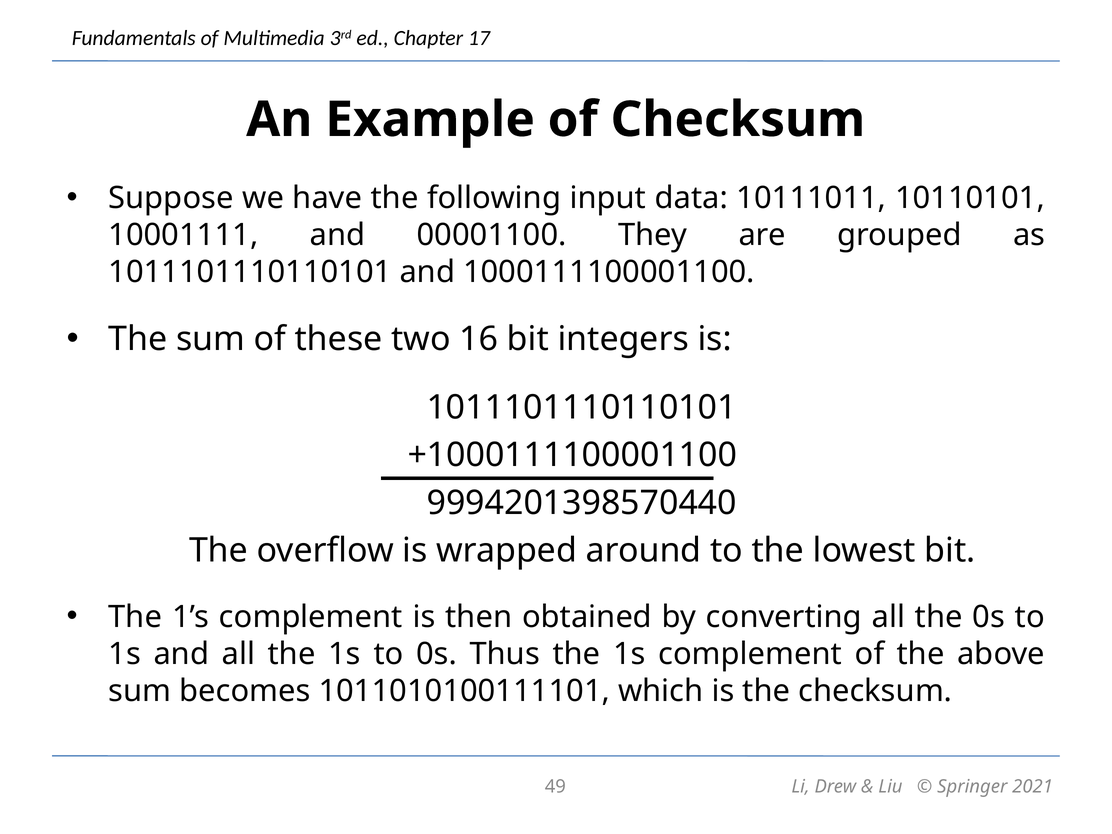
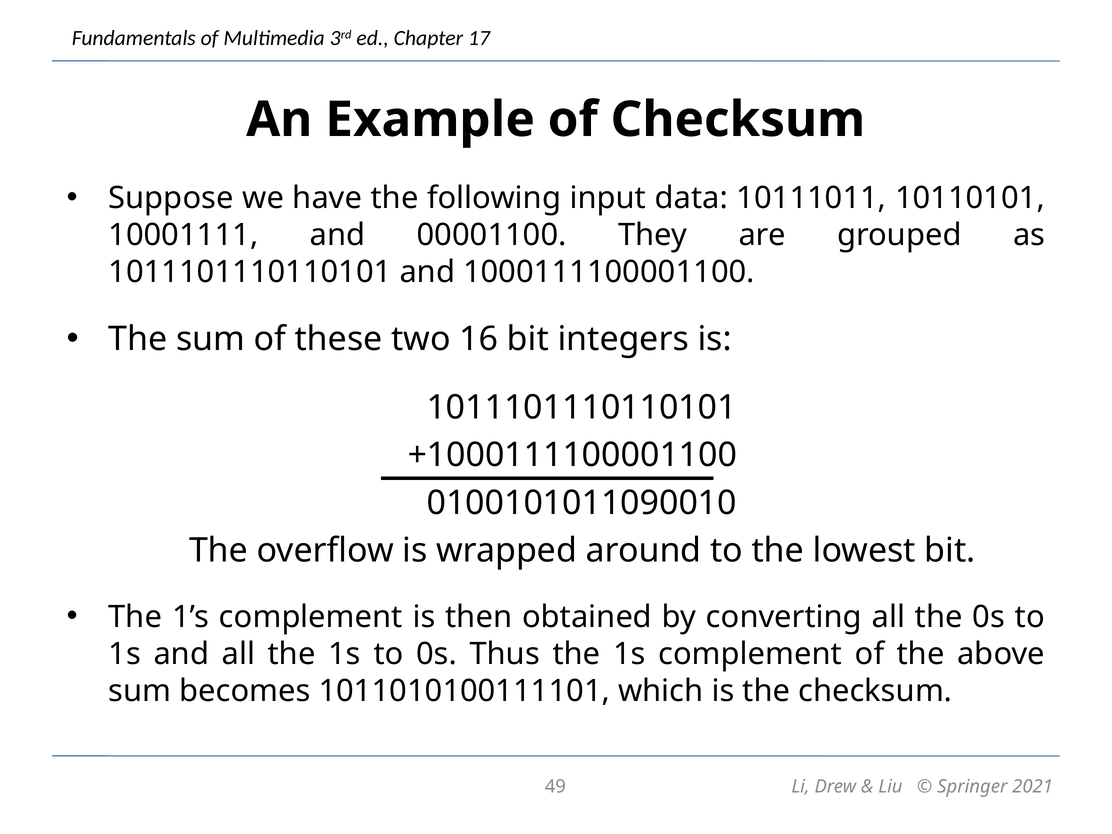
9994201398570440: 9994201398570440 -> 0100101011090010 (582, 503)
